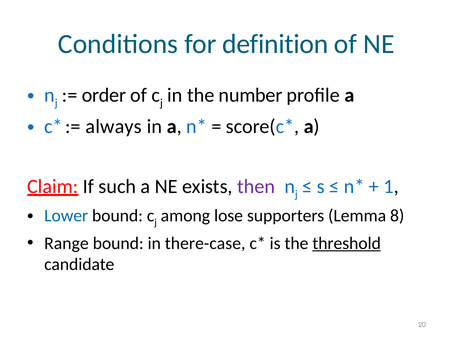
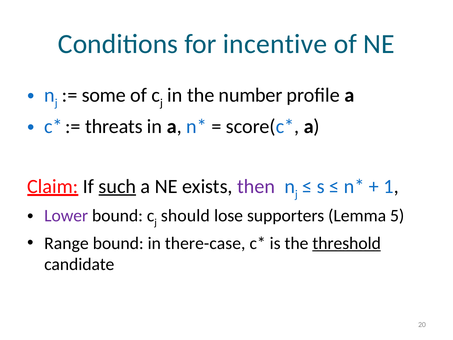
definition: definition -> incentive (275, 44)
order: order -> some (104, 95)
always: always -> threats (114, 127)
such underline: none -> present (117, 186)
Lower colour: blue -> purple (66, 216)
among: among -> should (185, 216)
8: 8 -> 5 (397, 216)
